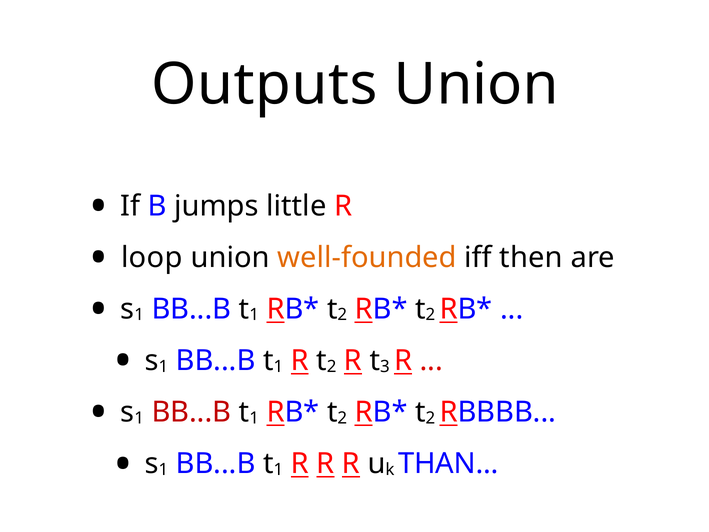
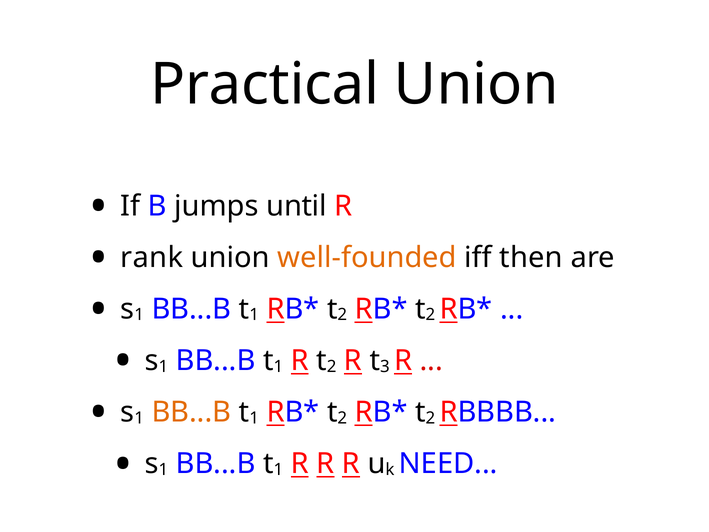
Outputs: Outputs -> Practical (265, 84)
little: little -> until (297, 206)
loop: loop -> rank (152, 257)
BB...B colour: red -> orange (191, 412)
THAN: THAN -> NEED (448, 464)
